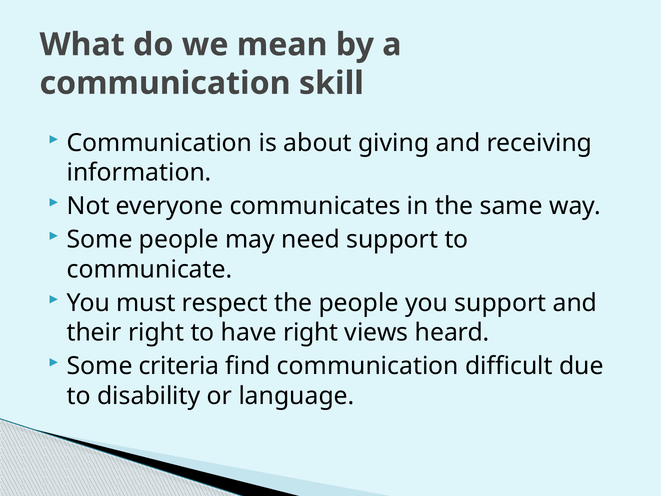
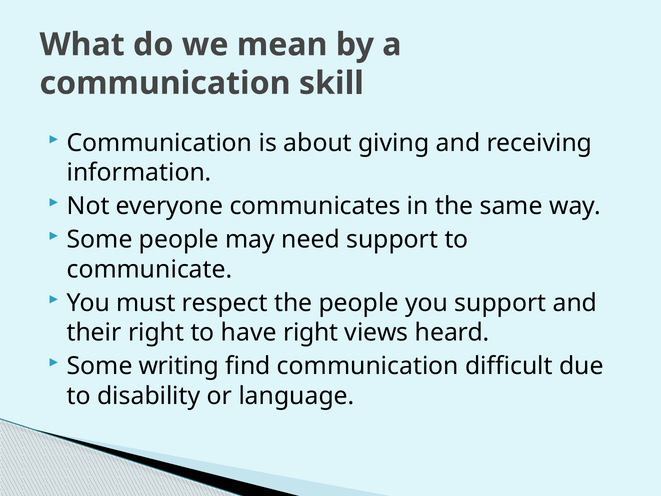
criteria: criteria -> writing (179, 366)
